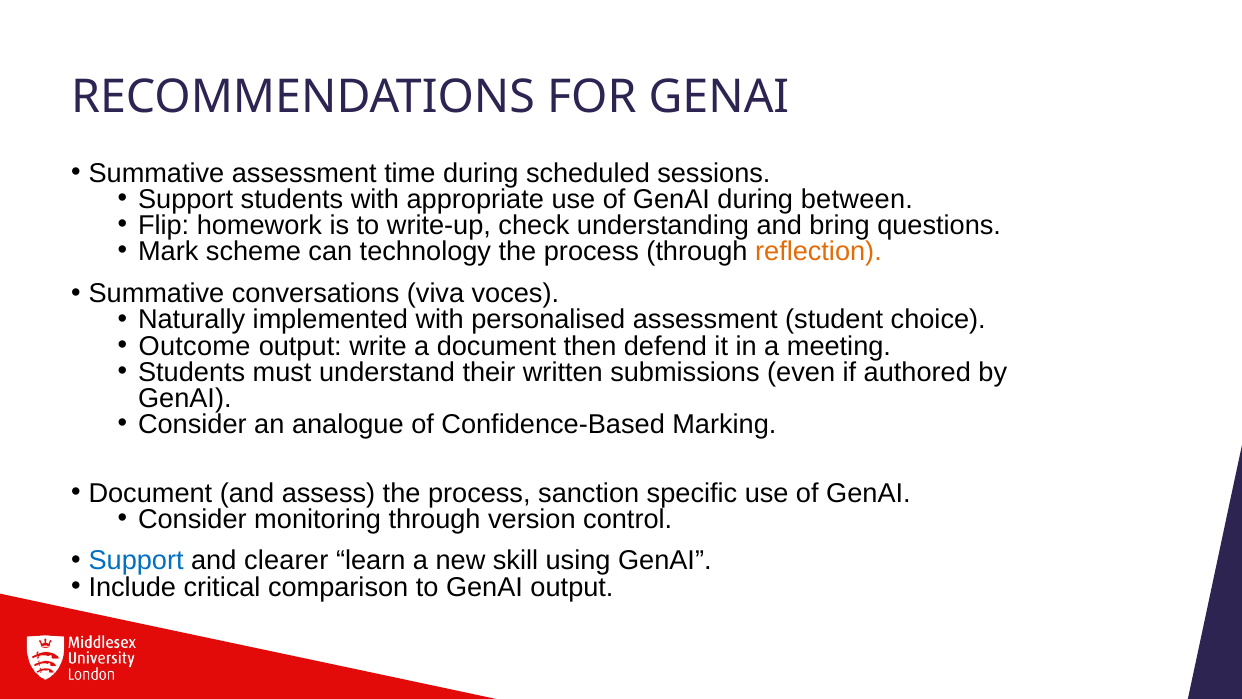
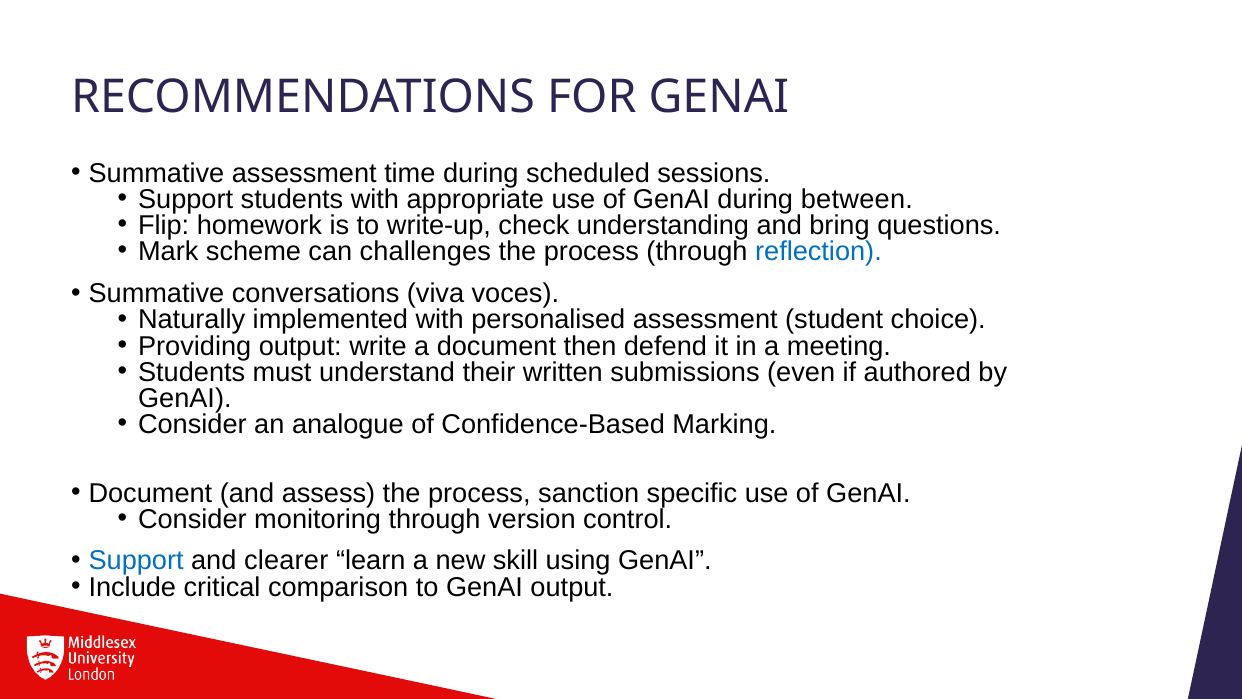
technology: technology -> challenges (425, 252)
reflection colour: orange -> blue (818, 252)
Outcome: Outcome -> Providing (195, 346)
